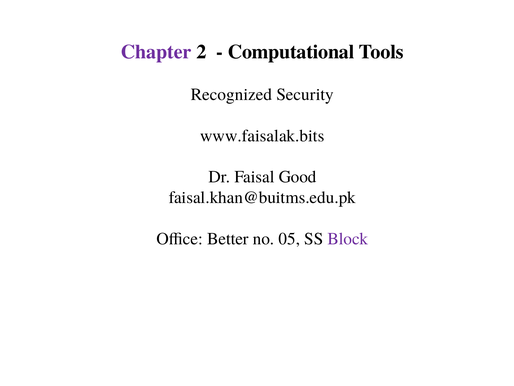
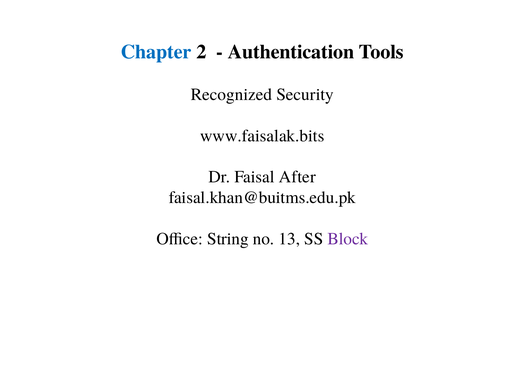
Chapter colour: purple -> blue (156, 52)
Computational: Computational -> Authentication (291, 52)
Good: Good -> After (297, 177)
Better: Better -> String (228, 238)
05: 05 -> 13 (289, 238)
